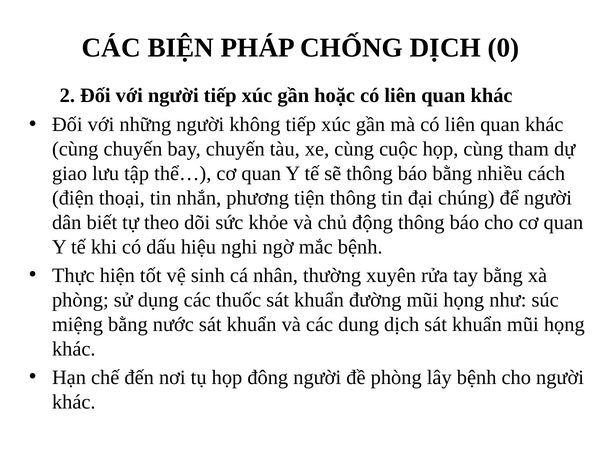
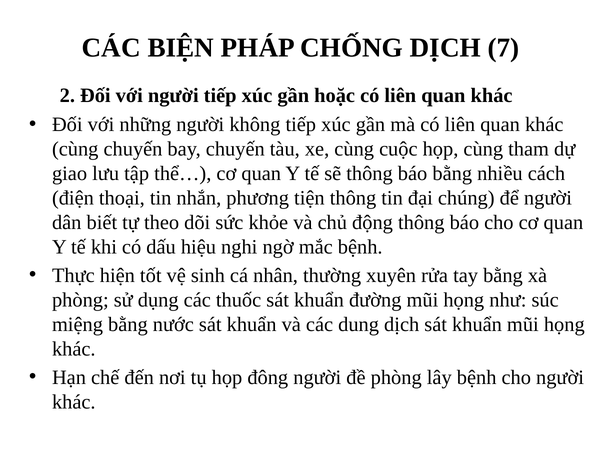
0: 0 -> 7 (504, 48)
